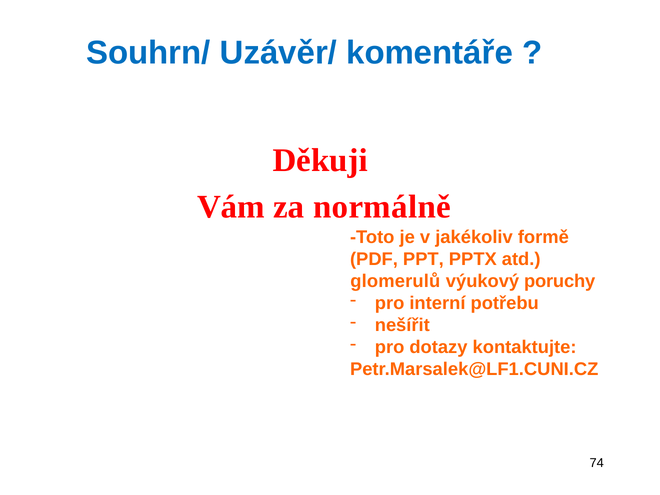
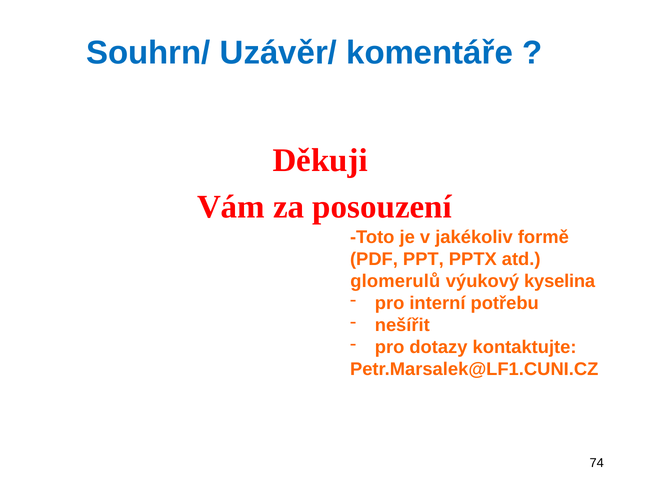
normálně: normálně -> posouzení (382, 207)
poruchy: poruchy -> kyselina (560, 281)
